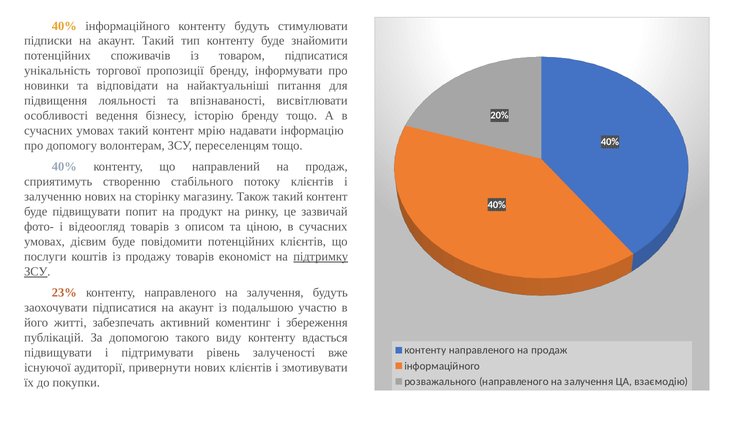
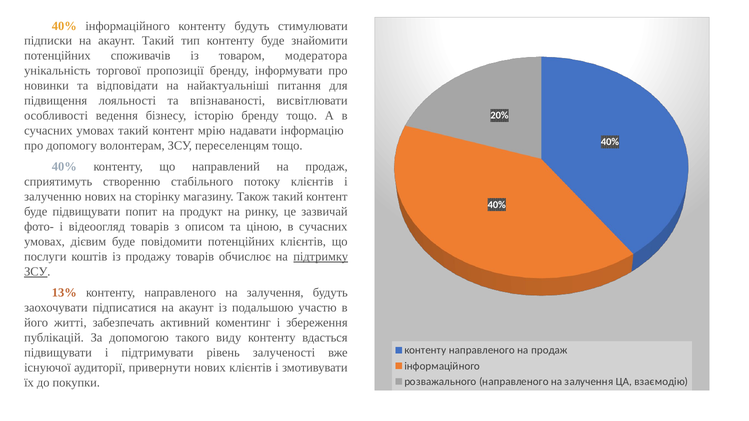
товаром підписатися: підписатися -> модератора (316, 56)
економіст: економіст -> обчислює (245, 257)
23%: 23% -> 13% (64, 293)
